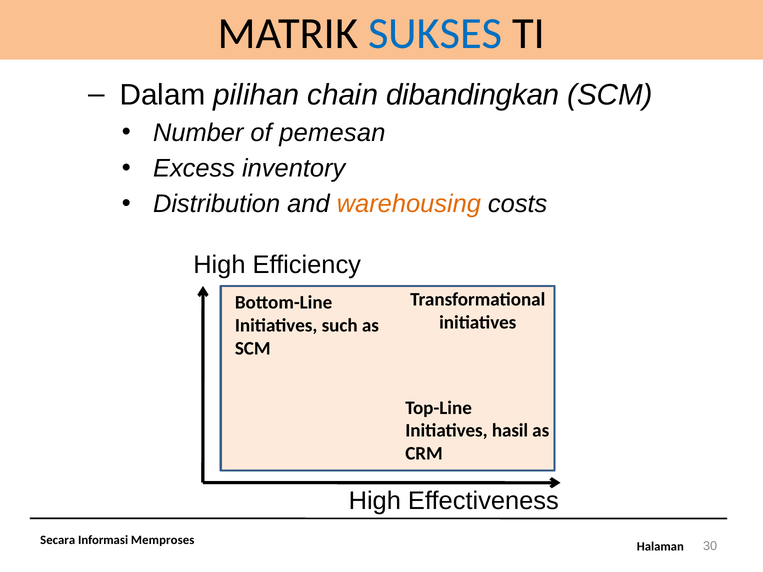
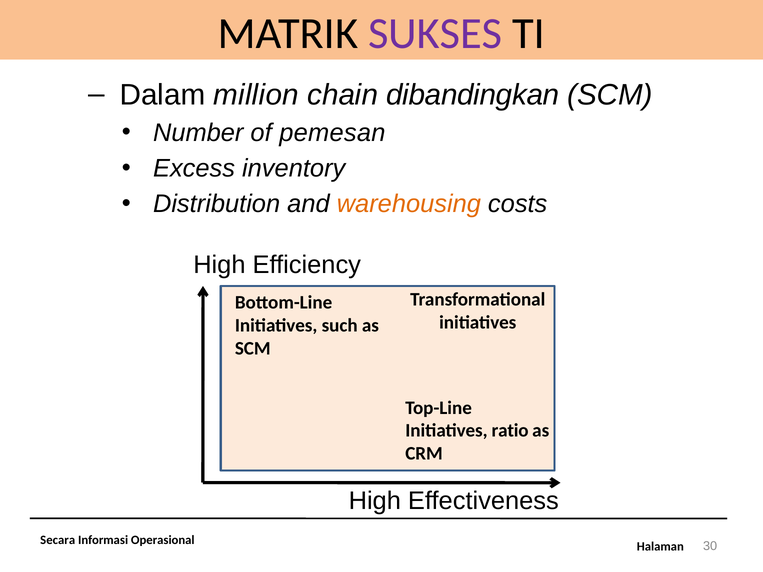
SUKSES colour: blue -> purple (435, 34)
pilihan: pilihan -> million (256, 95)
hasil: hasil -> ratio (510, 431)
Memproses: Memproses -> Operasional (163, 541)
